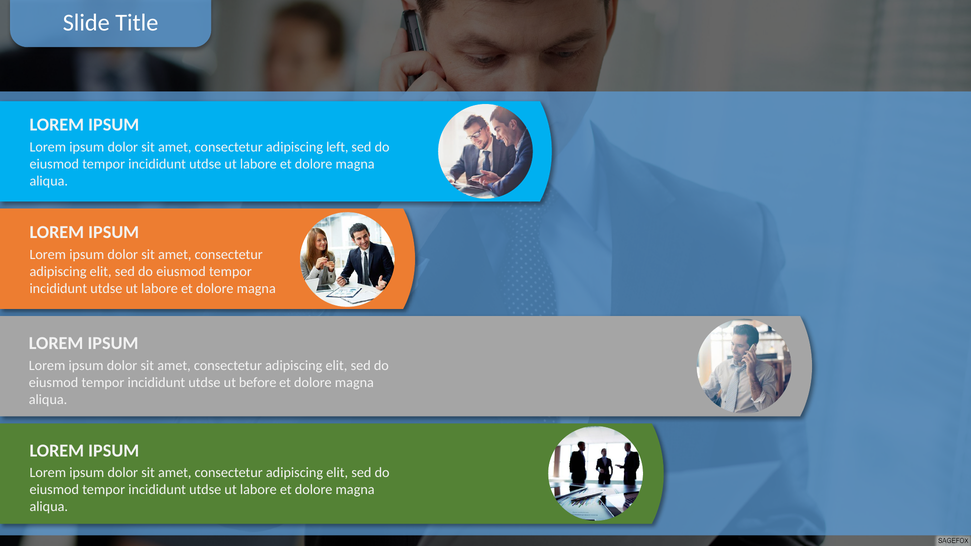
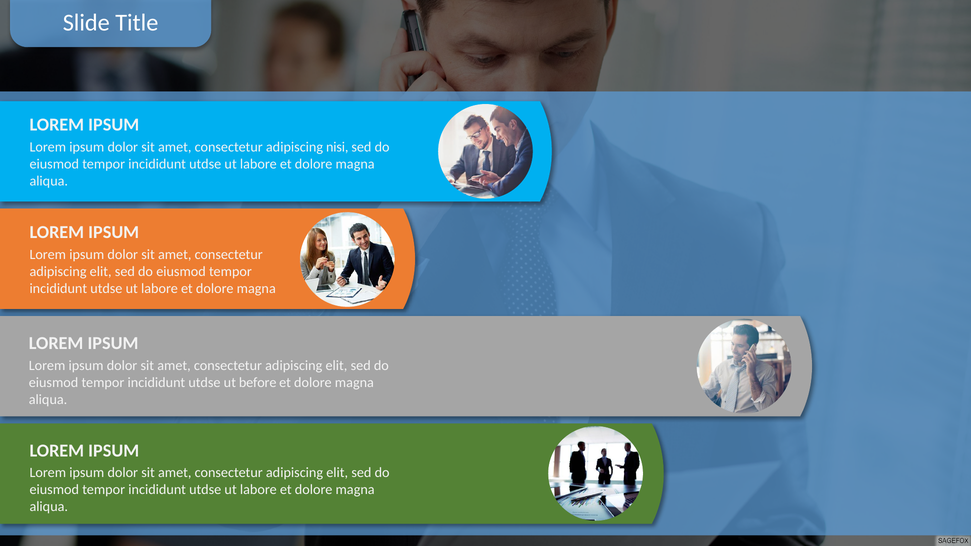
left: left -> nisi (337, 147)
